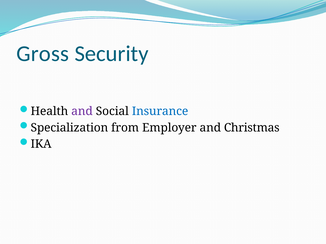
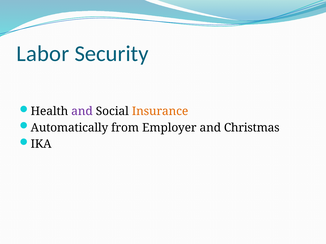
Gross: Gross -> Labor (43, 54)
Insurance colour: blue -> orange (160, 111)
Specialization: Specialization -> Automatically (69, 128)
